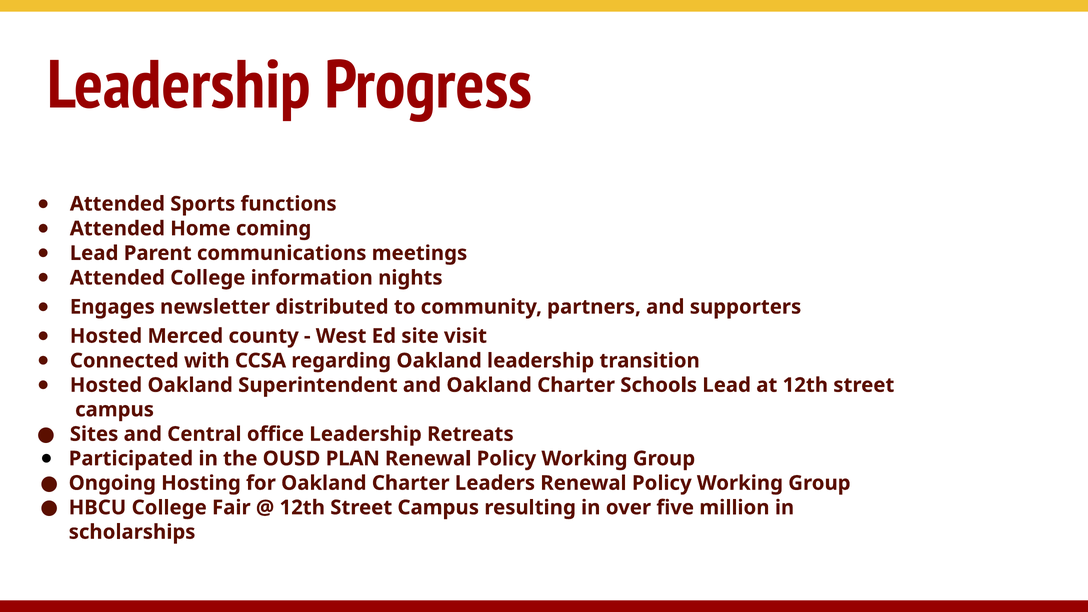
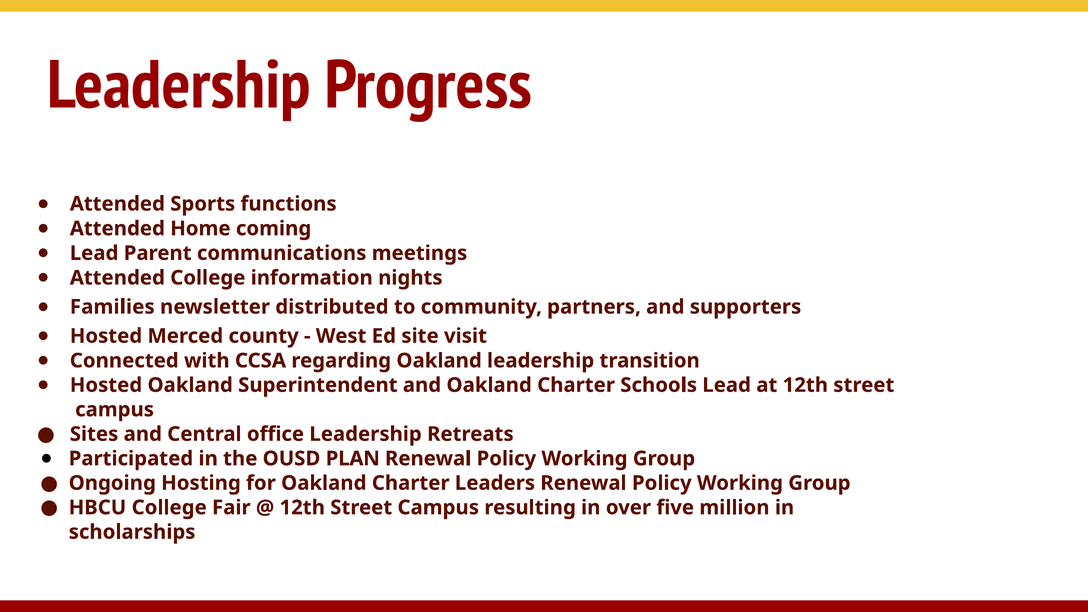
Engages: Engages -> Families (112, 307)
